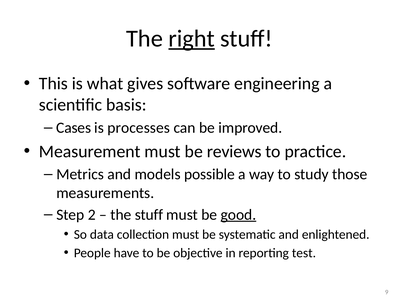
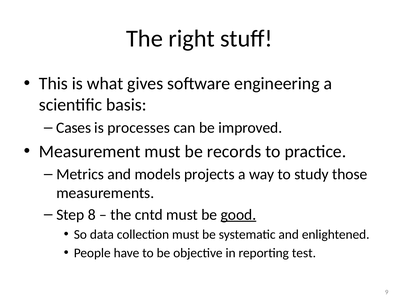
right underline: present -> none (192, 39)
reviews: reviews -> records (234, 152)
possible: possible -> projects (209, 174)
2: 2 -> 8 (92, 215)
the stuff: stuff -> cntd (149, 215)
